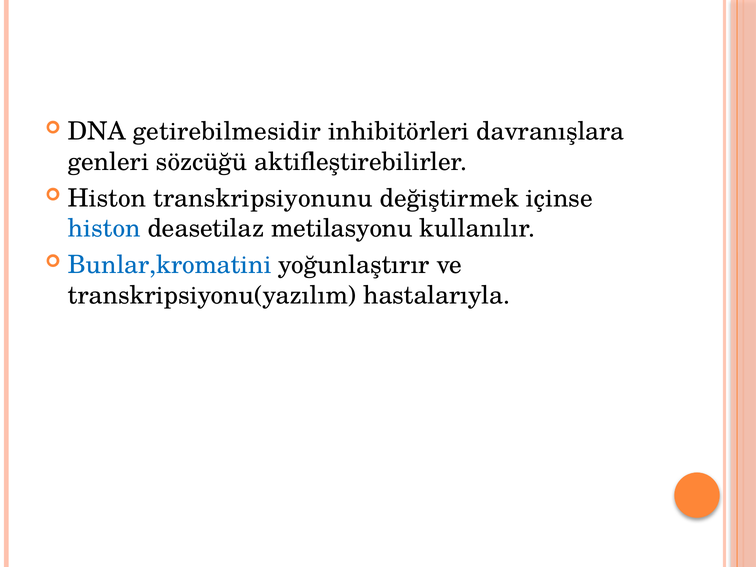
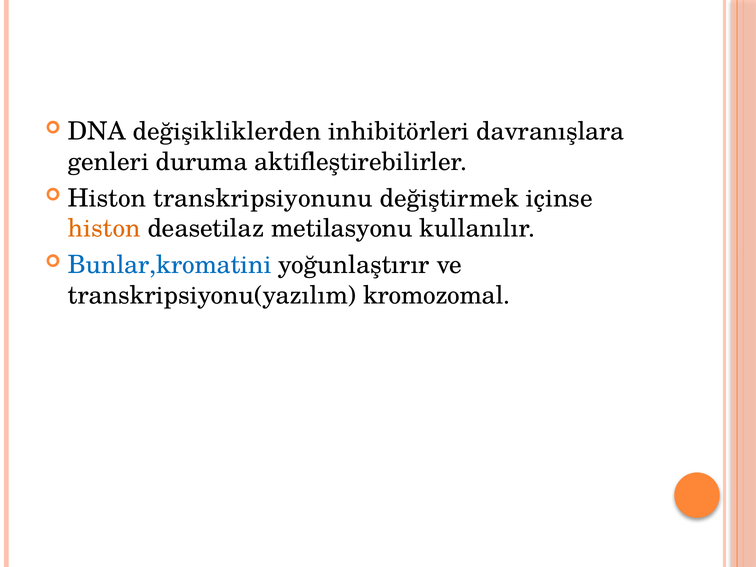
getirebilmesidir: getirebilmesidir -> değişikliklerden (227, 131)
sözcüğü: sözcüğü -> duruma (202, 162)
histon colour: blue -> orange (104, 228)
hastalarıyla: hastalarıyla -> kromozomal (437, 295)
